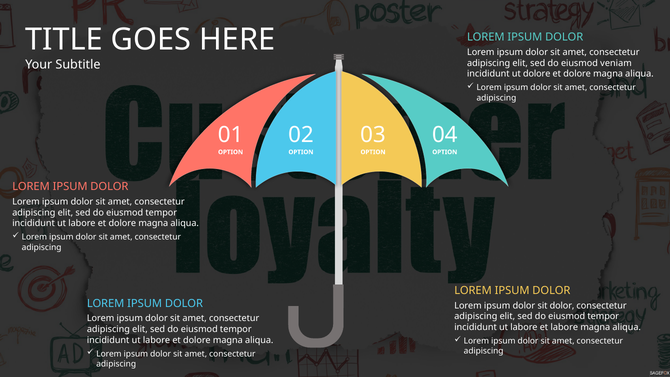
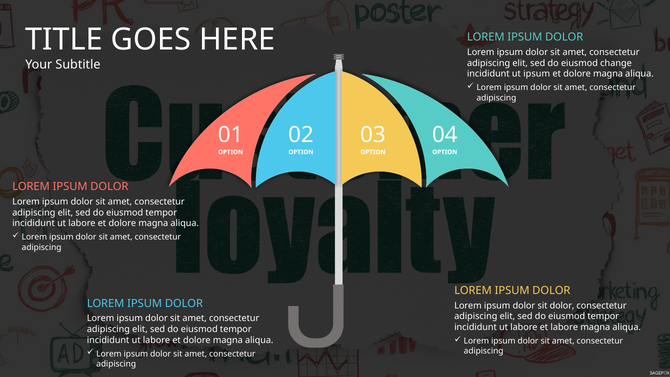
veniam: veniam -> change (616, 63)
ut dolore: dolore -> ipsum (537, 74)
